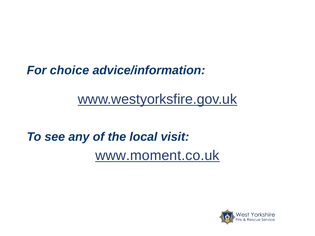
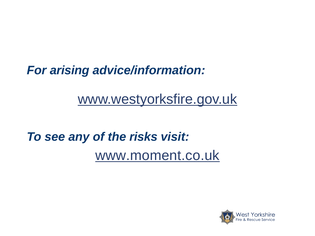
choice: choice -> arising (70, 70)
local: local -> risks (143, 137)
